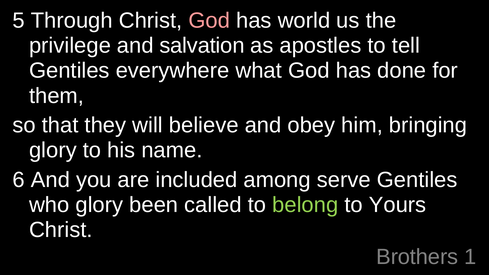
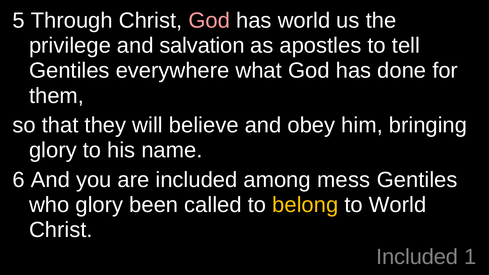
serve: serve -> mess (344, 180)
belong colour: light green -> yellow (305, 205)
to Yours: Yours -> World (398, 205)
Brothers: Brothers -> Included (417, 257)
